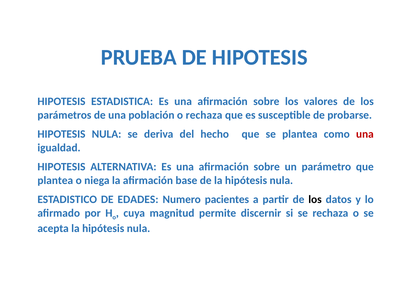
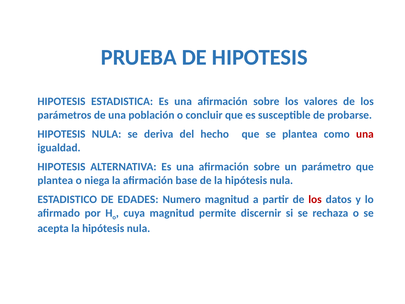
o rechaza: rechaza -> concluir (204, 115)
Numero pacientes: pacientes -> magnitud (227, 199)
los colour: black -> red (315, 199)
